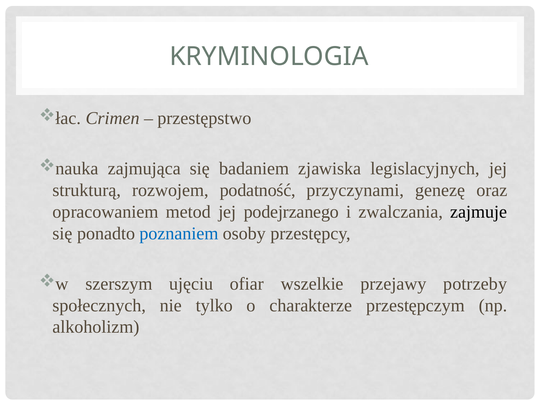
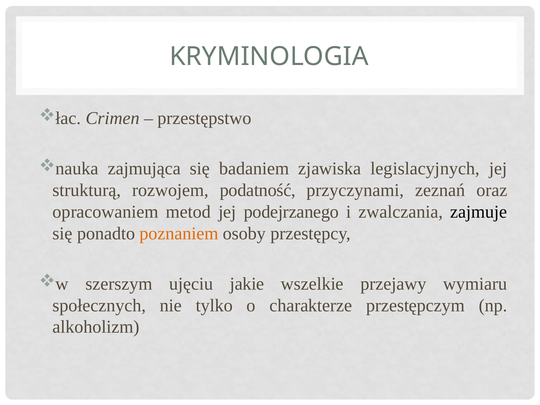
genezę: genezę -> zeznań (440, 190)
poznaniem colour: blue -> orange (179, 233)
ofiar: ofiar -> jakie (247, 284)
potrzeby: potrzeby -> wymiaru (475, 284)
